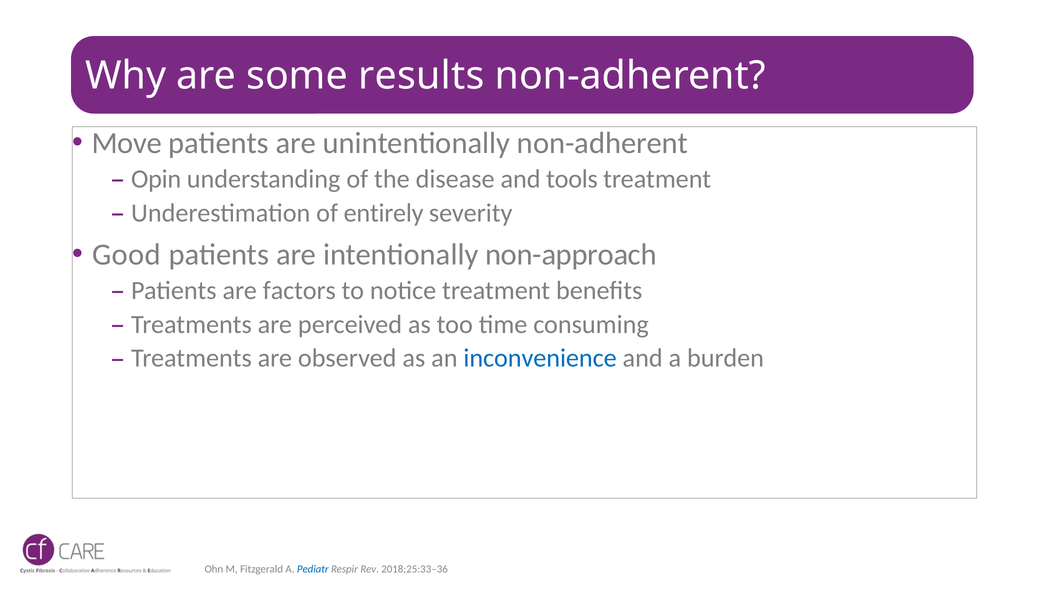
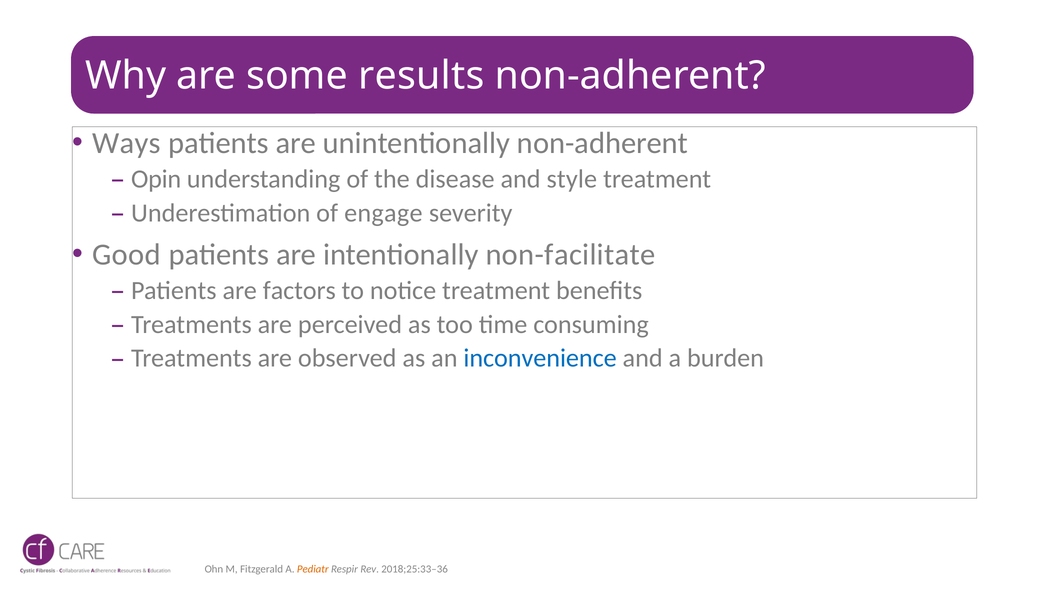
Move: Move -> Ways (126, 143)
tools: tools -> style (572, 179)
entirely: entirely -> engage (383, 213)
non-approach: non-approach -> non-facilitate (571, 255)
Pediatr colour: blue -> orange (313, 569)
